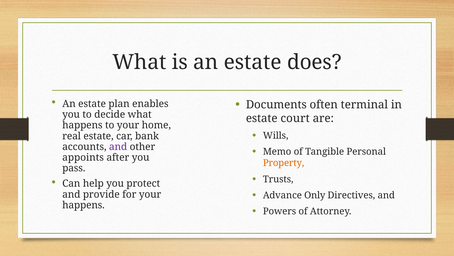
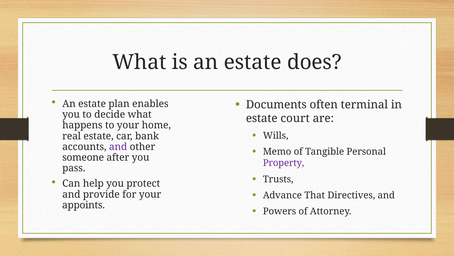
appoints: appoints -> someone (83, 157)
Property colour: orange -> purple (284, 163)
Only: Only -> That (315, 195)
happens: happens -> appoints (84, 205)
